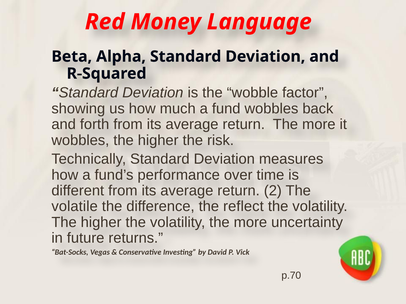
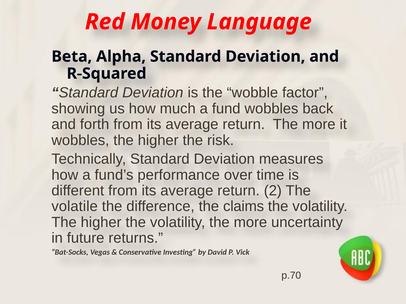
reflect: reflect -> claims (244, 207)
